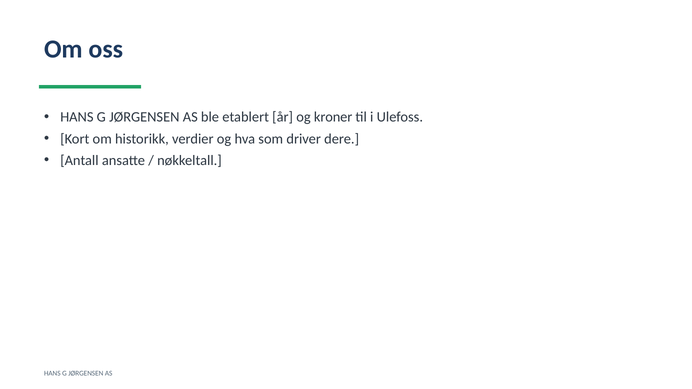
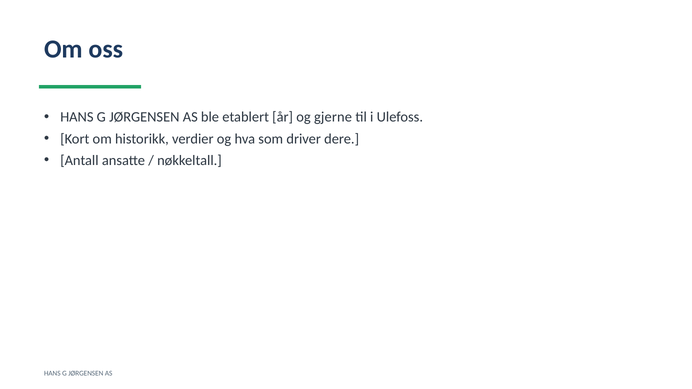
kroner: kroner -> gjerne (333, 117)
